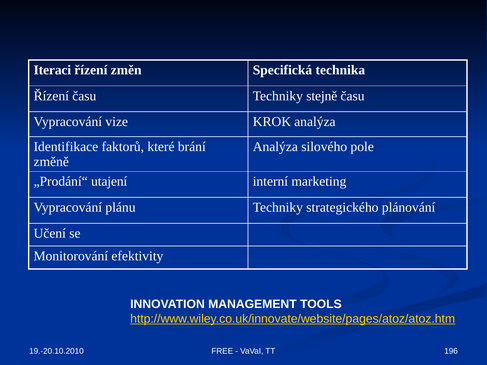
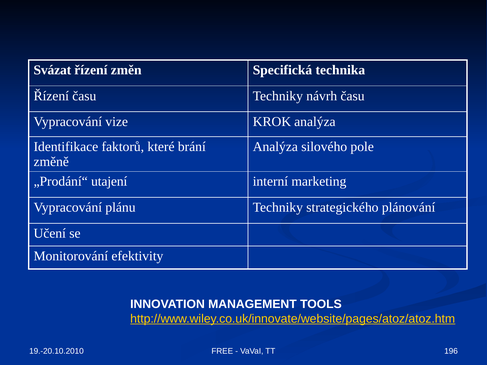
Iteraci: Iteraci -> Svázat (52, 70)
stejně: stejně -> návrh (322, 96)
